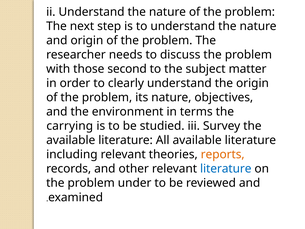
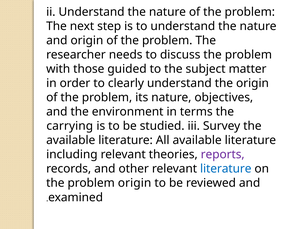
second: second -> guided (127, 69)
reports colour: orange -> purple (223, 154)
problem under: under -> origin (135, 183)
